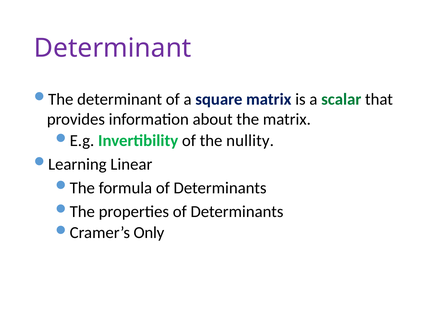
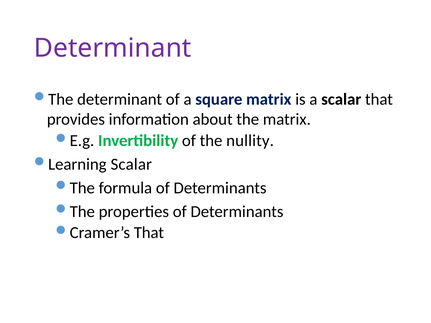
scalar colour: green -> black (341, 99)
Linear: Linear -> Scalar (131, 165)
Only: Only -> That (149, 233)
